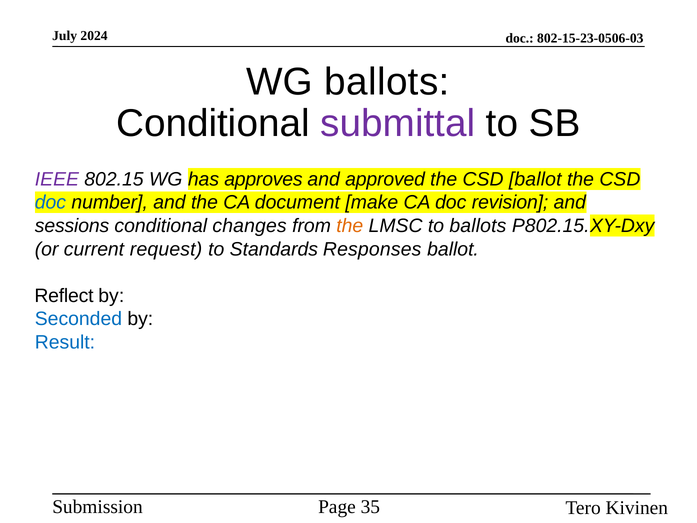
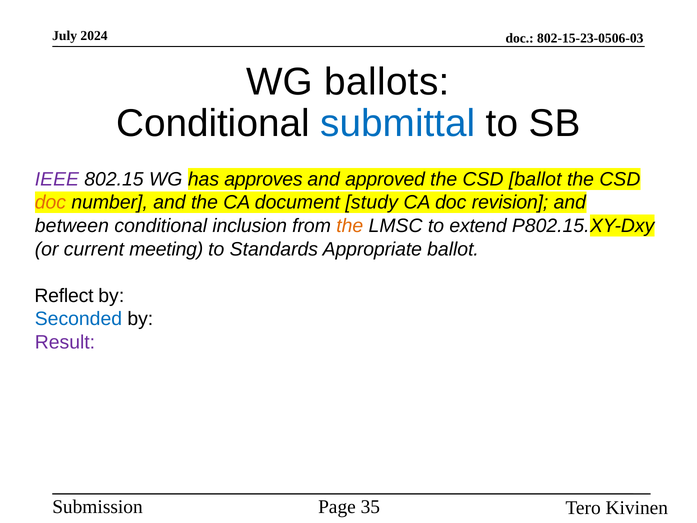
submittal colour: purple -> blue (398, 124)
doc colour: blue -> orange (50, 202)
make: make -> study (372, 202)
sessions: sessions -> between (72, 226)
changes: changes -> inclusion (250, 226)
to ballots: ballots -> extend (478, 226)
request: request -> meeting (166, 249)
Responses: Responses -> Appropriate (372, 249)
Result colour: blue -> purple (65, 342)
